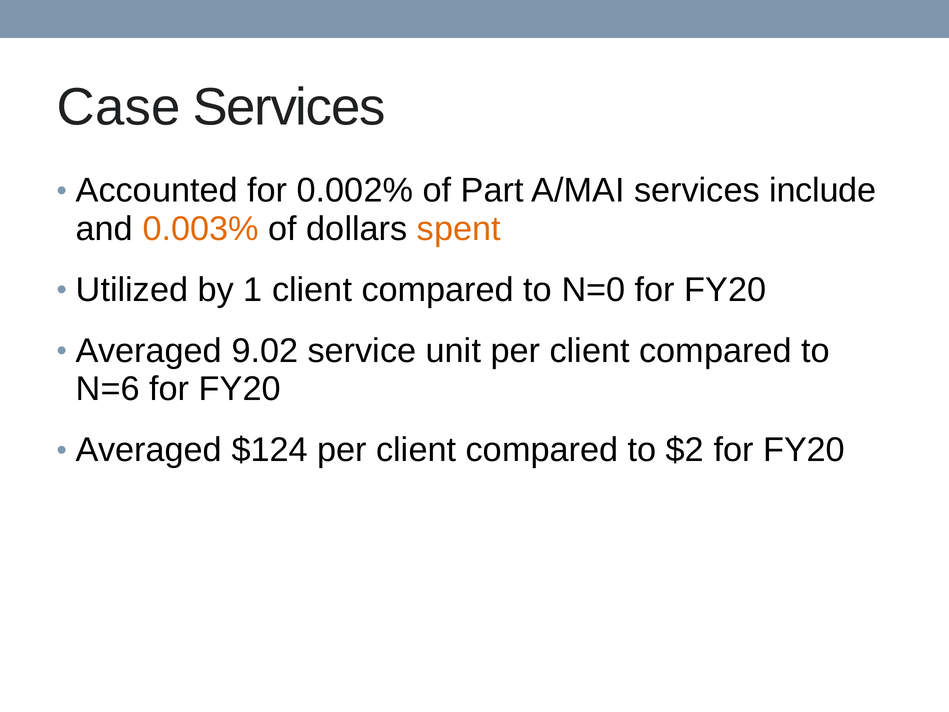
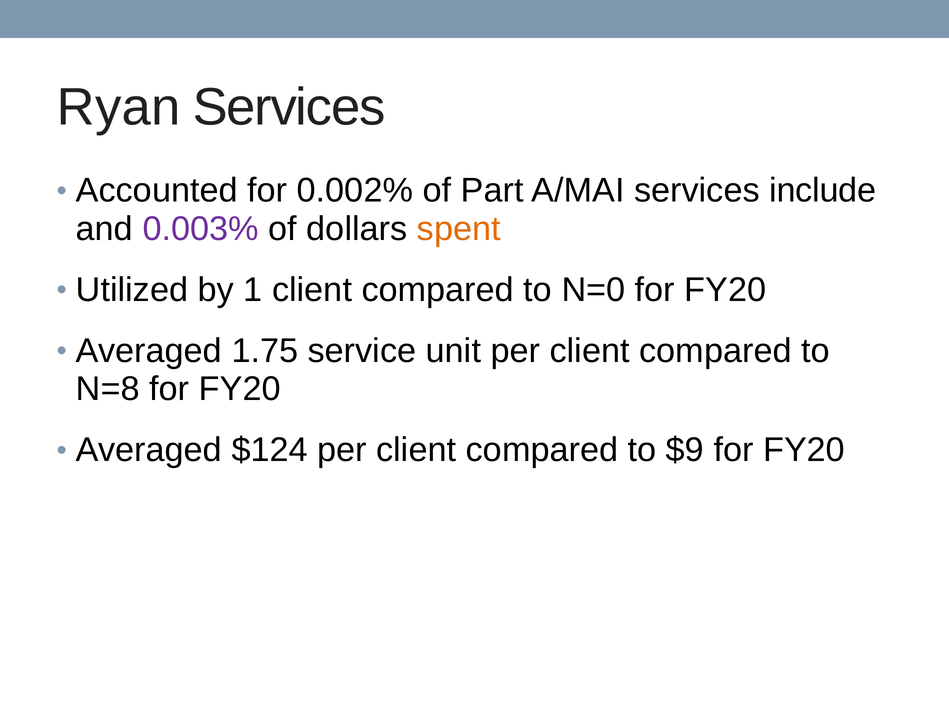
Case: Case -> Ryan (119, 108)
0.003% colour: orange -> purple (201, 229)
9.02: 9.02 -> 1.75 (265, 351)
N=6: N=6 -> N=8 (108, 389)
$2: $2 -> $9 (685, 450)
